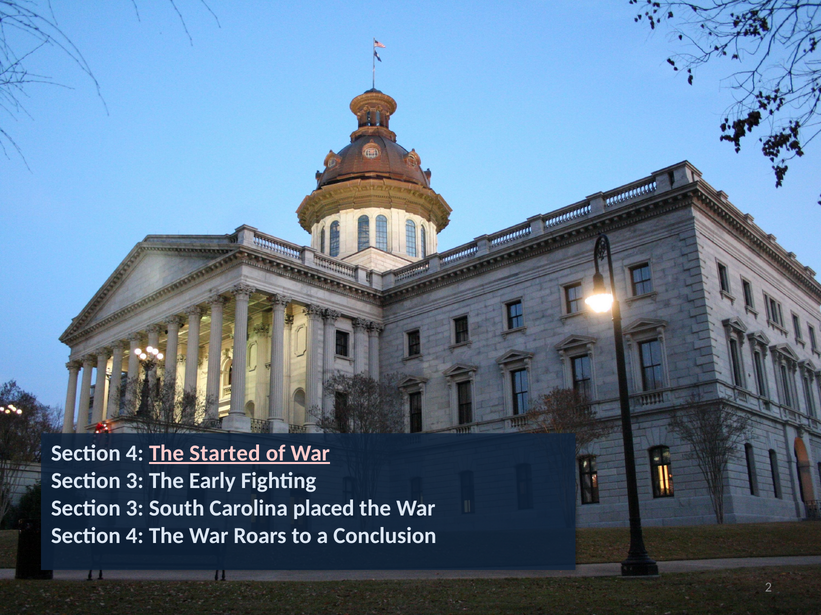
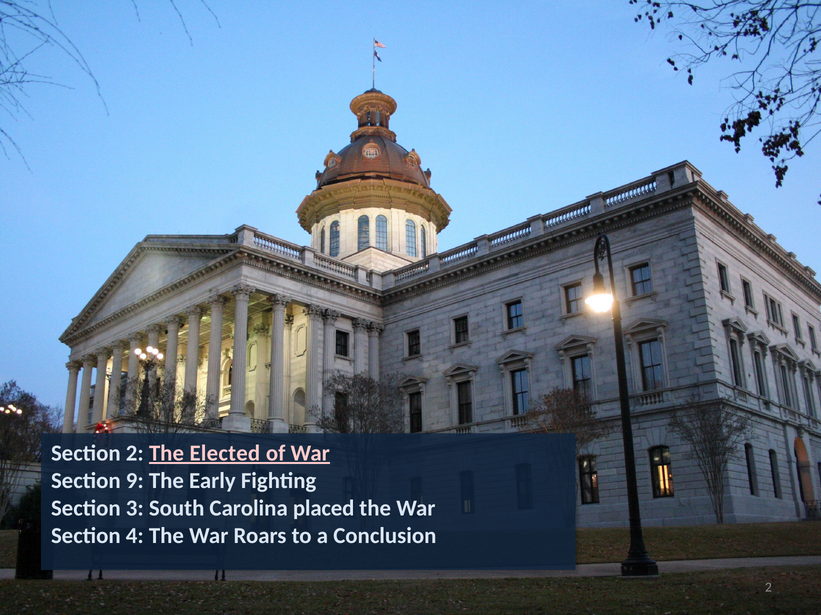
4: 4 -> 2 (135, 454)
Started: Started -> Elected (225, 454)
3: 3 -> 9 (135, 482)
